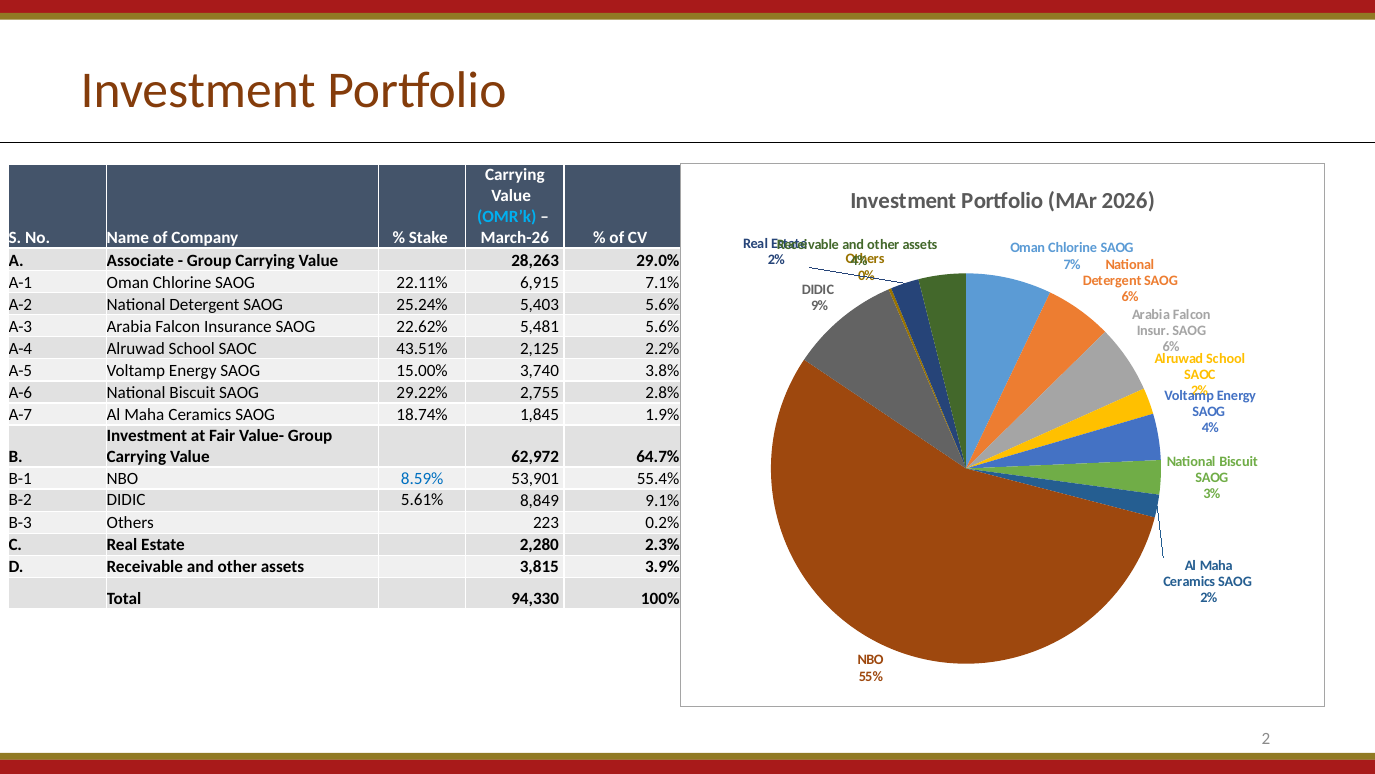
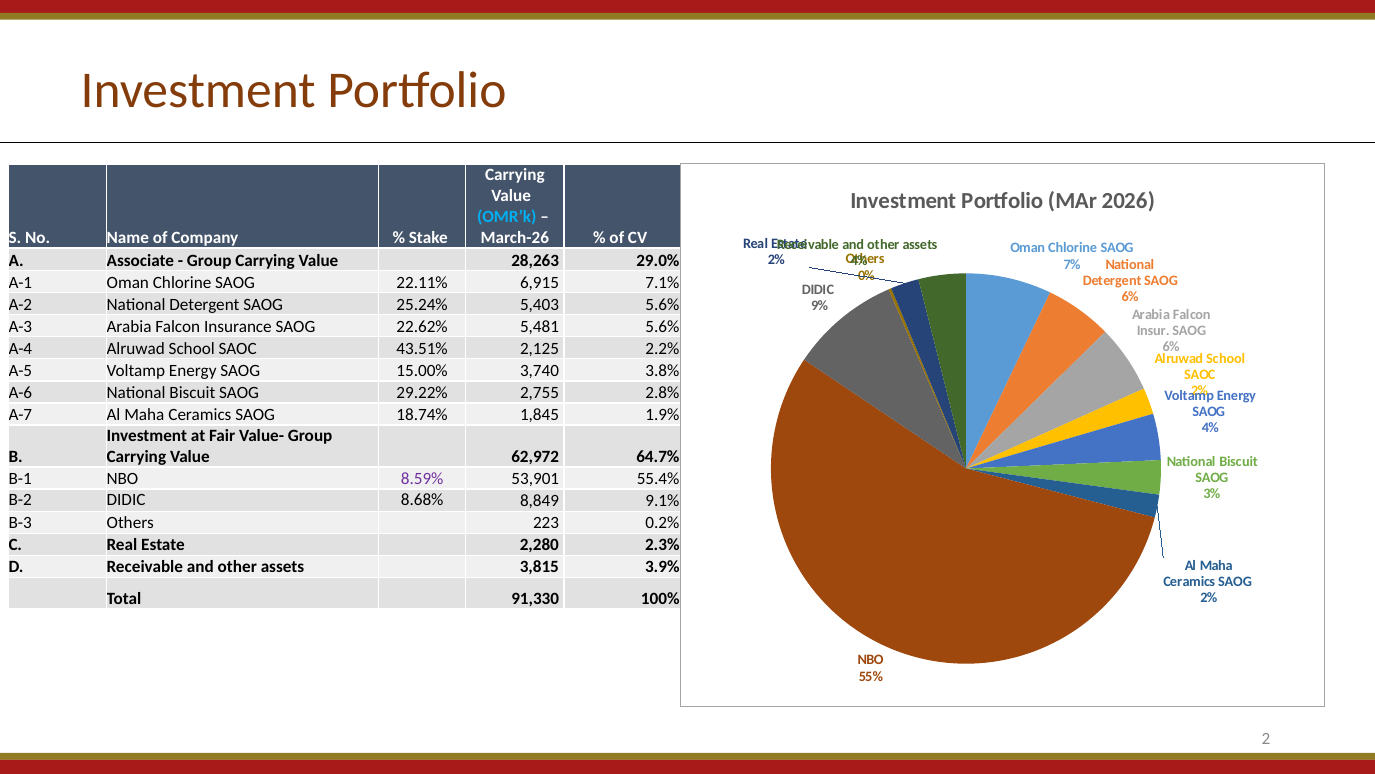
8.59% colour: blue -> purple (422, 478)
5.61%: 5.61% -> 8.68% (422, 500)
94,330: 94,330 -> 91,330 (535, 598)
